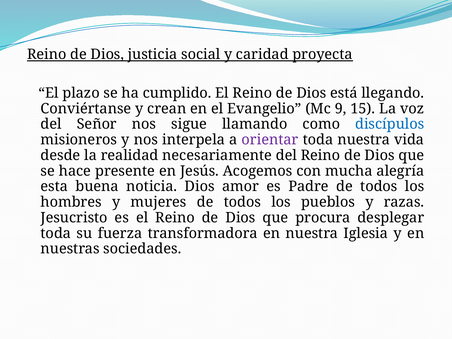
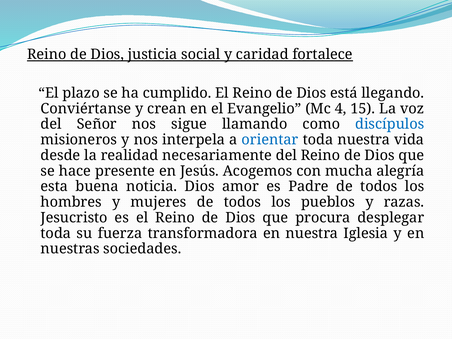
proyecta: proyecta -> fortalece (323, 54)
9: 9 -> 4 (341, 109)
orientar colour: purple -> blue (270, 140)
